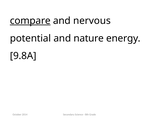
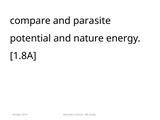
compare underline: present -> none (30, 21)
nervous: nervous -> parasite (92, 21)
9.8A: 9.8A -> 1.8A (23, 56)
